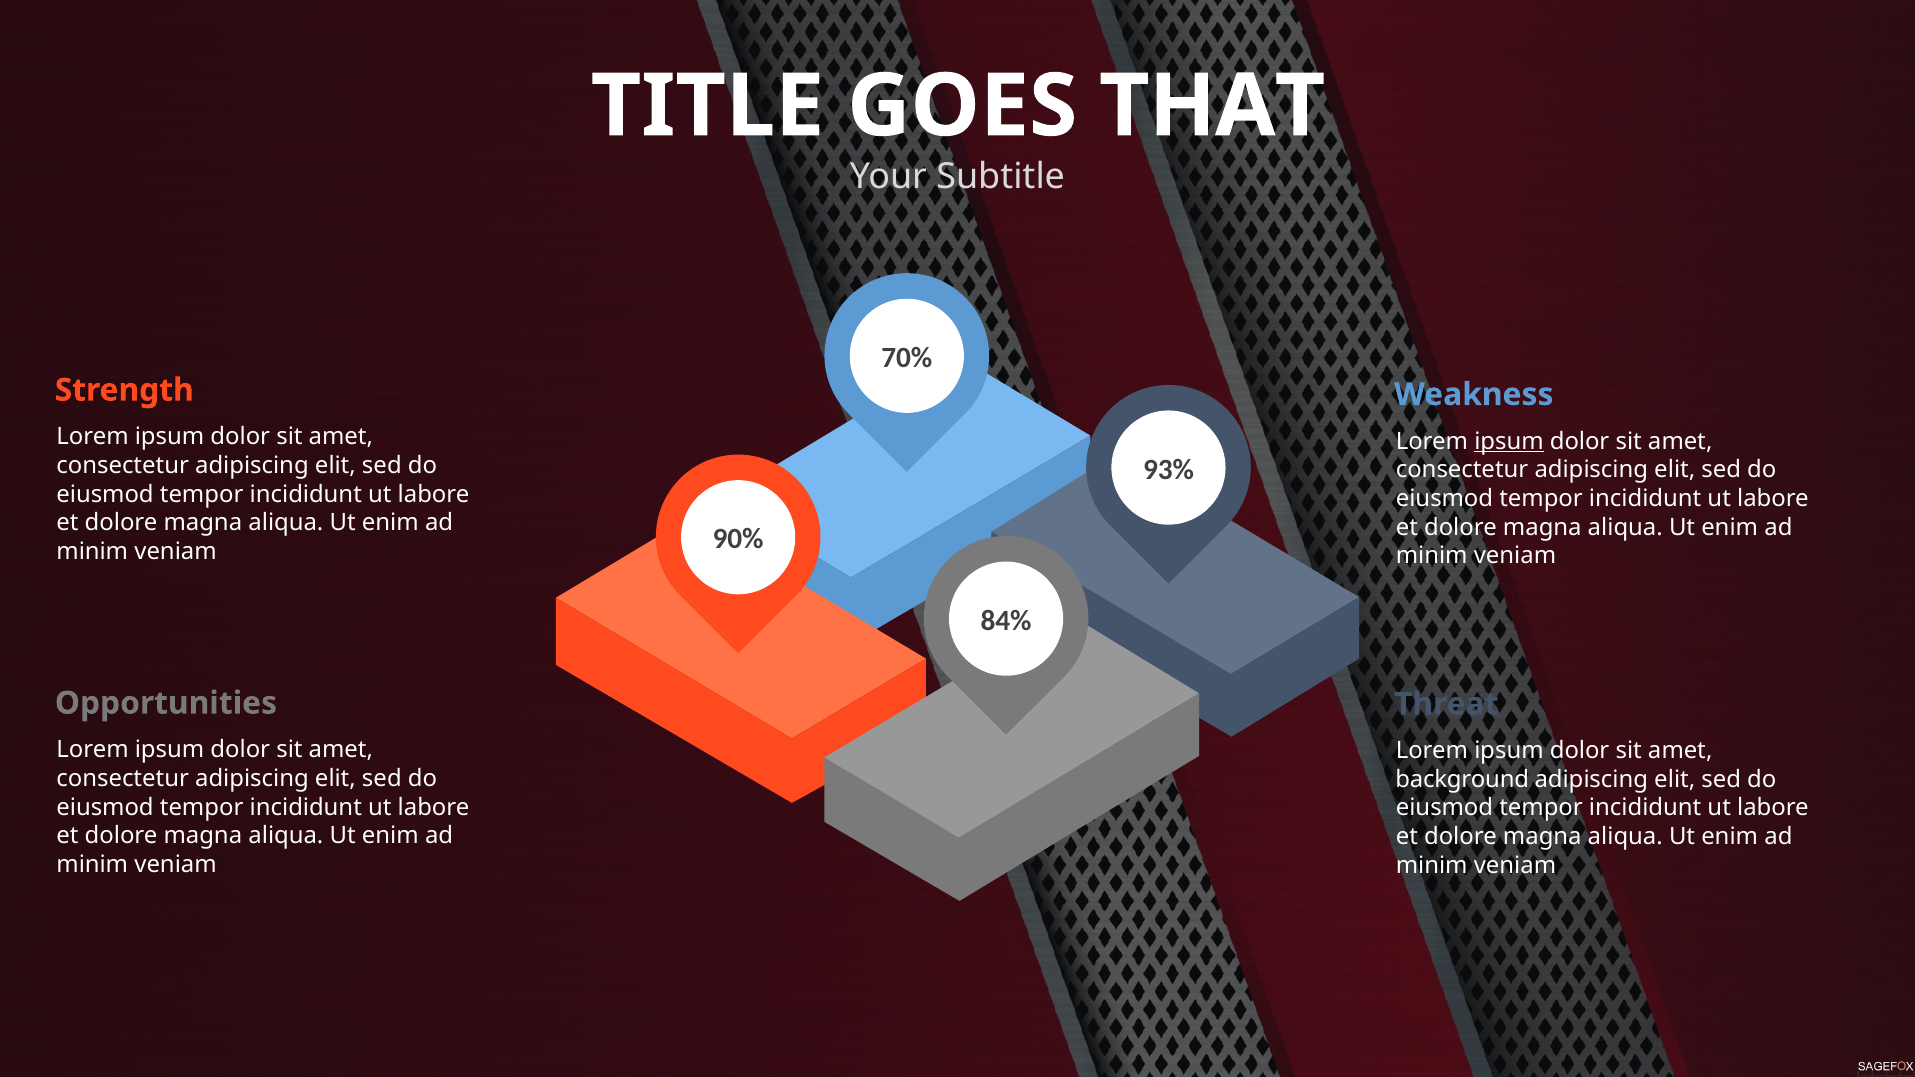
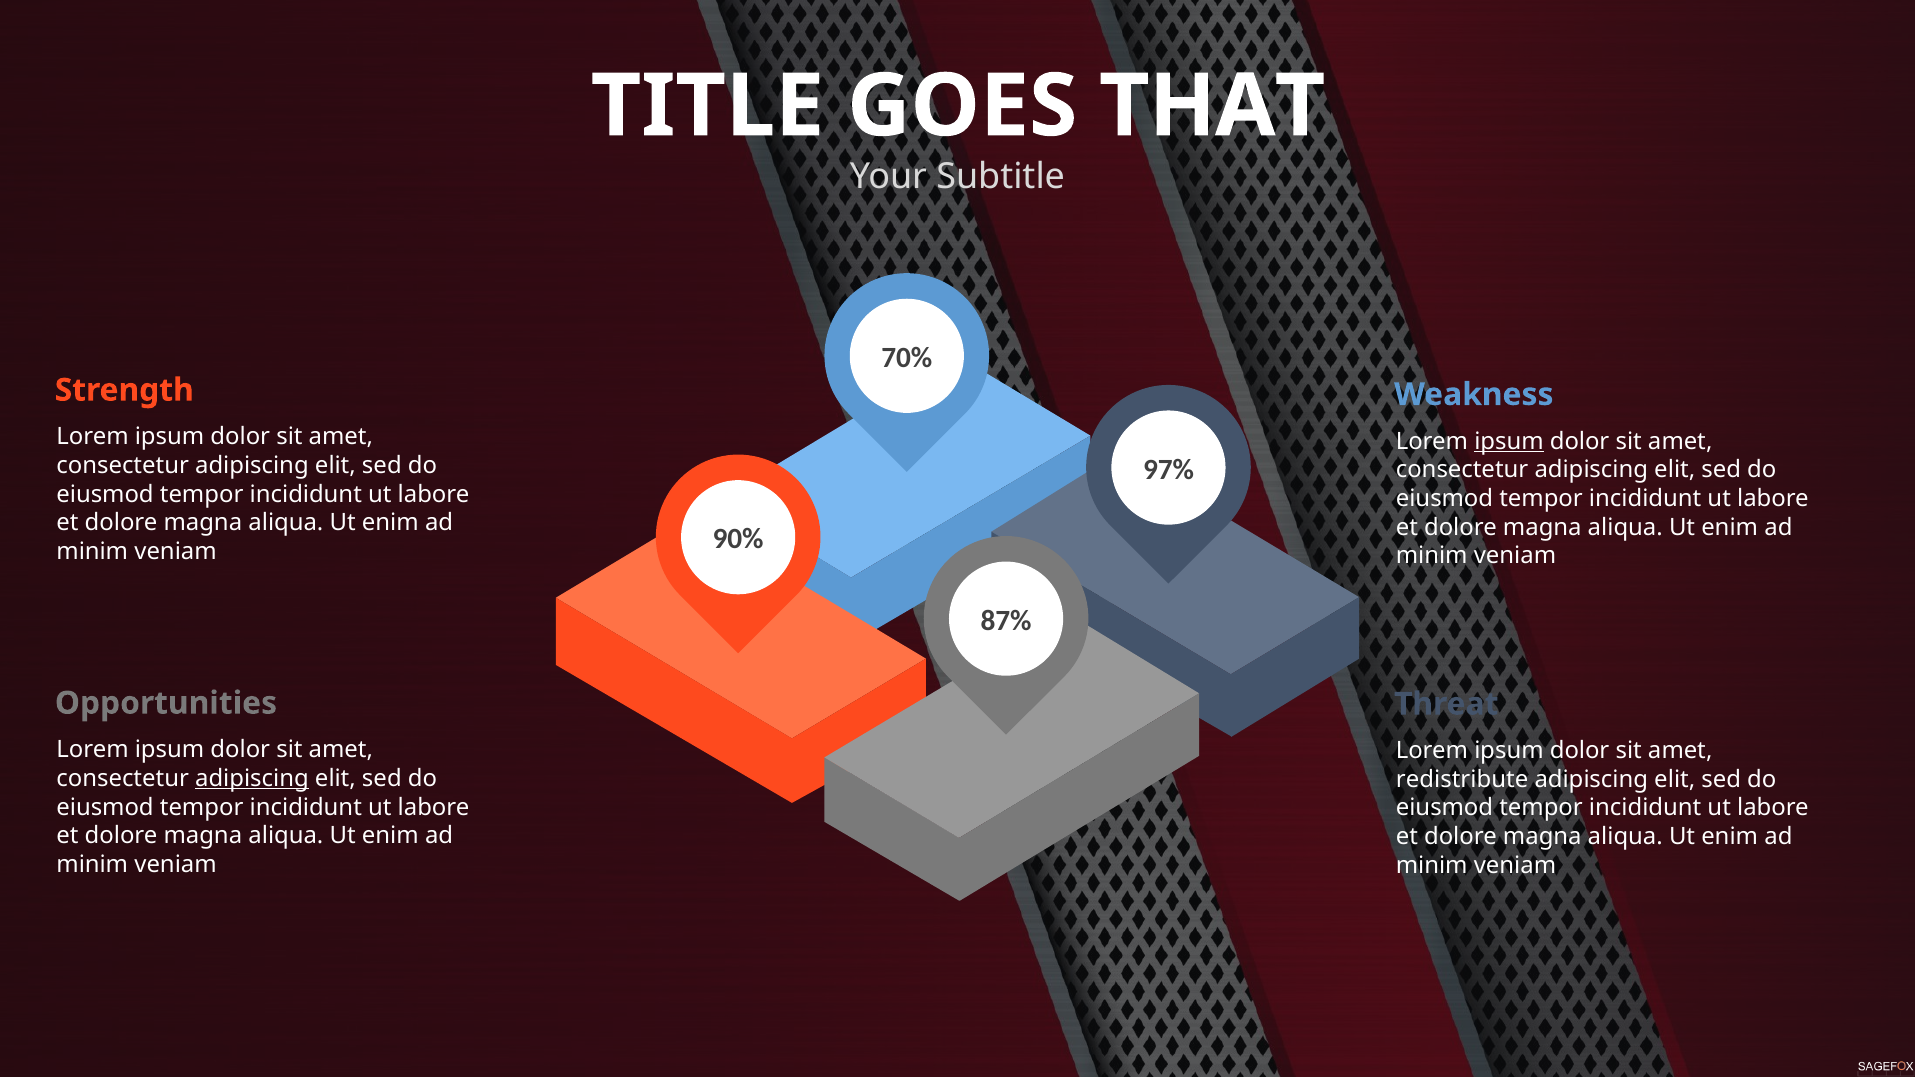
93%: 93% -> 97% (1169, 470)
84%: 84% -> 87% (1006, 621)
adipiscing underline: none -> present (252, 779)
background: background -> redistribute (1462, 779)
